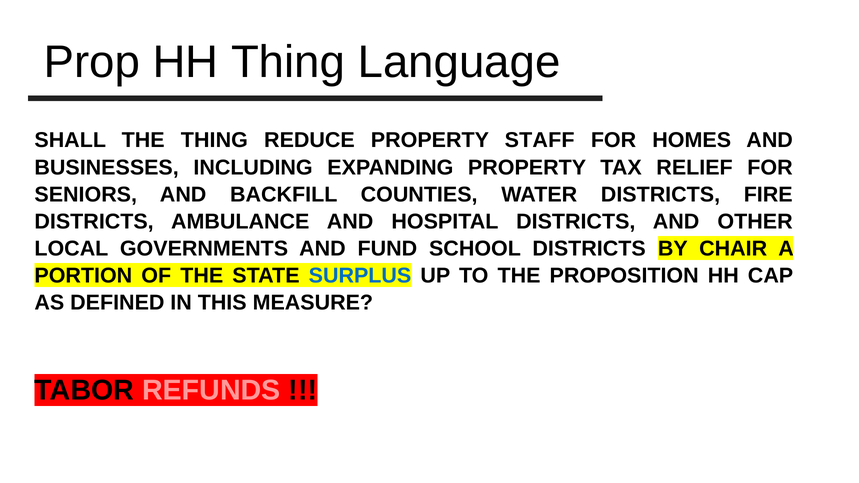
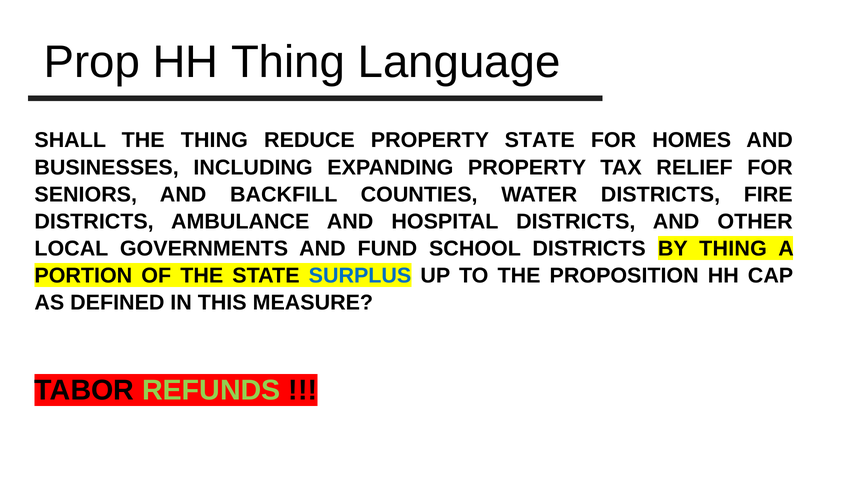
PROPERTY STAFF: STAFF -> STATE (540, 140)
BY CHAIR: CHAIR -> THING (733, 249)
REFUNDS colour: pink -> light green (211, 391)
